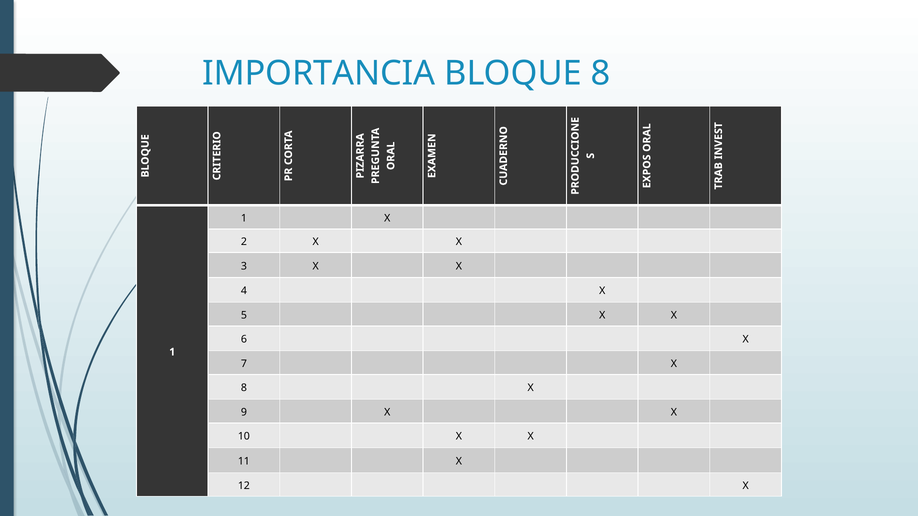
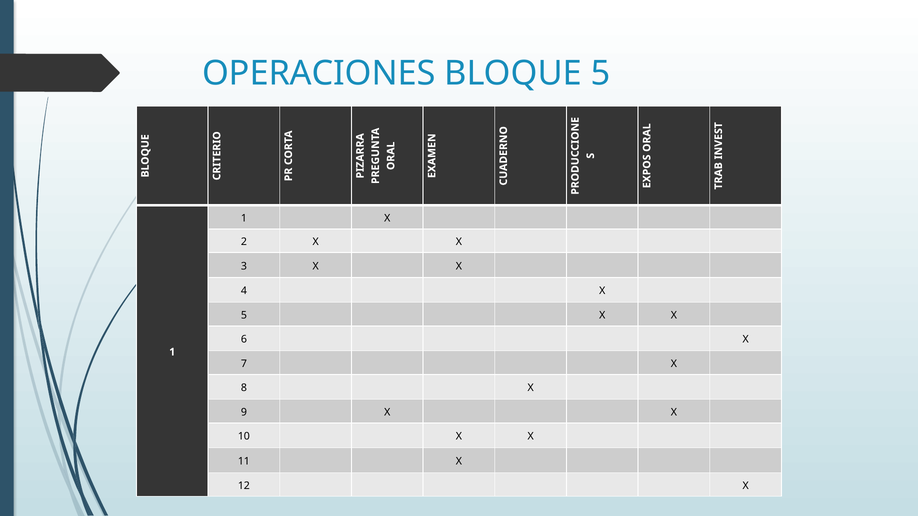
IMPORTANCIA: IMPORTANCIA -> OPERACIONES (319, 74)
BLOQUE 8: 8 -> 5 (601, 74)
